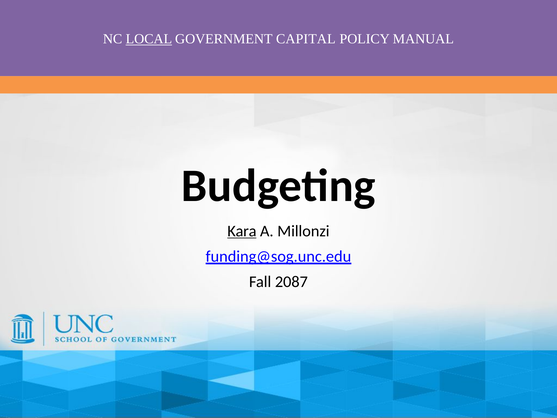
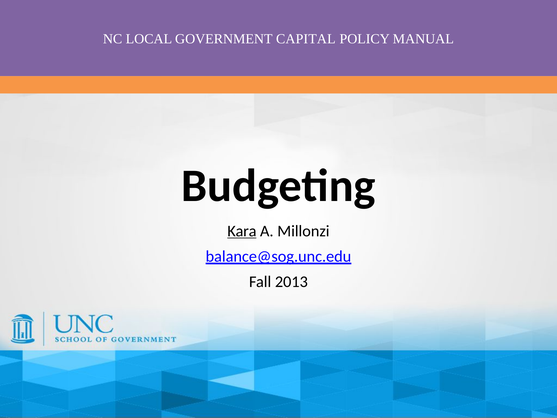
LOCAL underline: present -> none (149, 39)
funding@sog.unc.edu: funding@sog.unc.edu -> balance@sog.unc.edu (278, 256)
2087: 2087 -> 2013 (291, 282)
